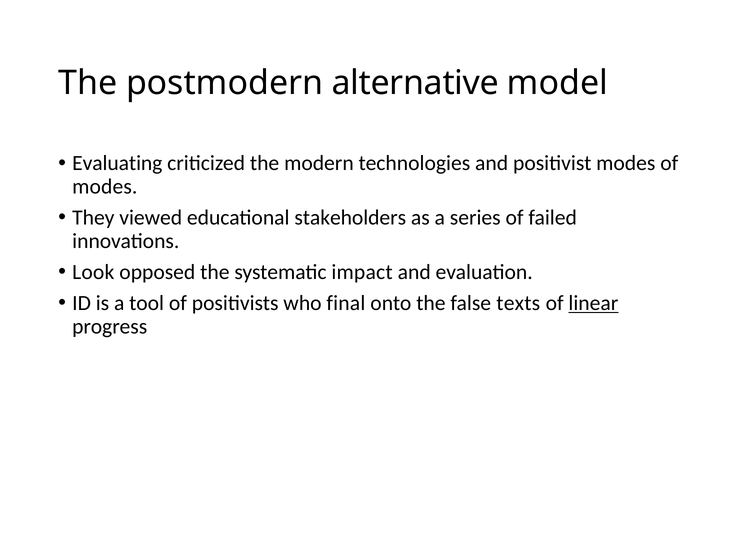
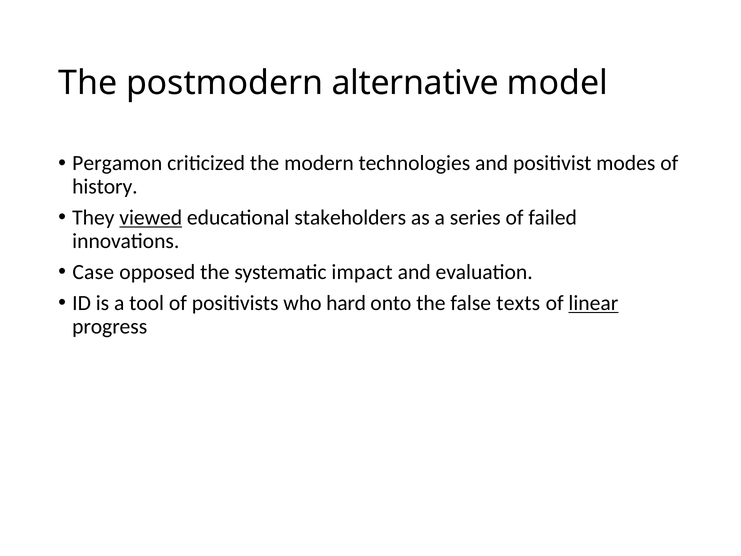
Evaluating: Evaluating -> Pergamon (117, 163)
modes: modes -> history (105, 187)
viewed underline: none -> present (151, 218)
Look: Look -> Case (93, 272)
final: final -> hard (346, 303)
